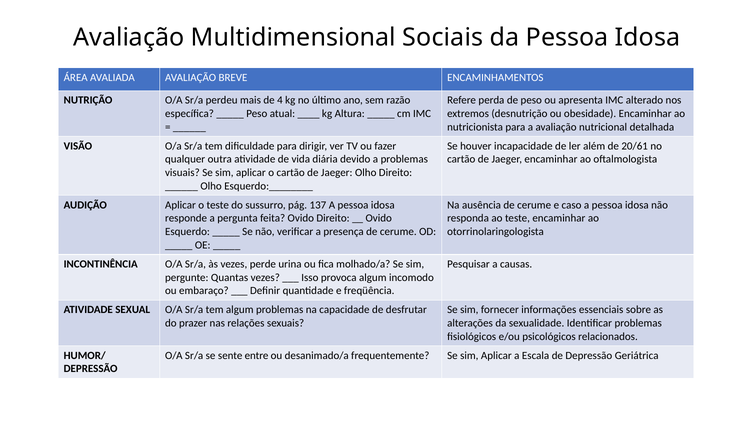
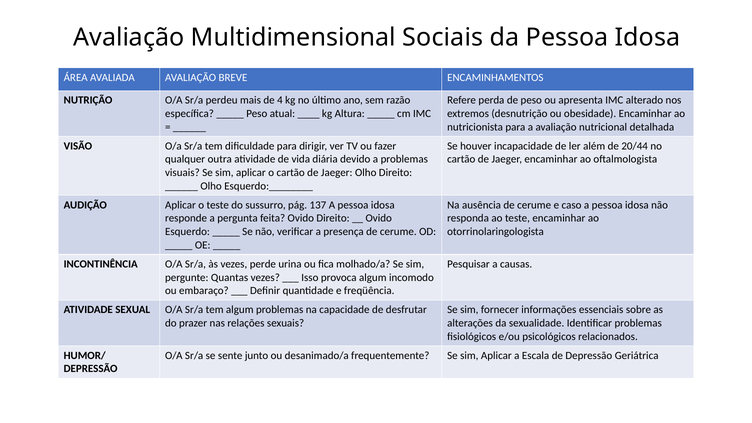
20/61: 20/61 -> 20/44 (635, 146)
entre: entre -> junto (257, 355)
